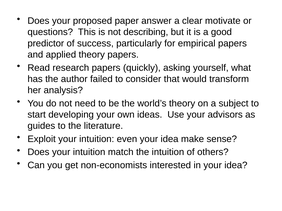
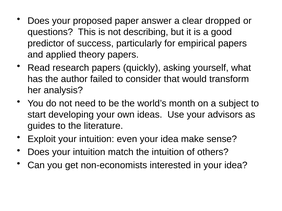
motivate: motivate -> dropped (223, 21)
world’s theory: theory -> month (182, 104)
